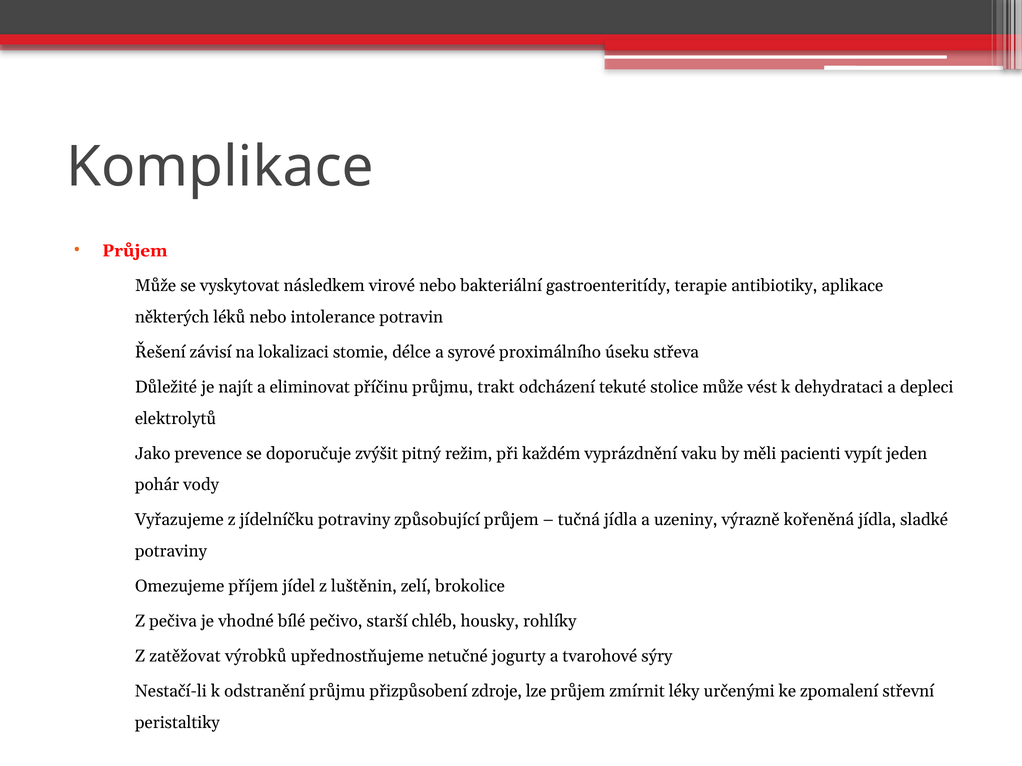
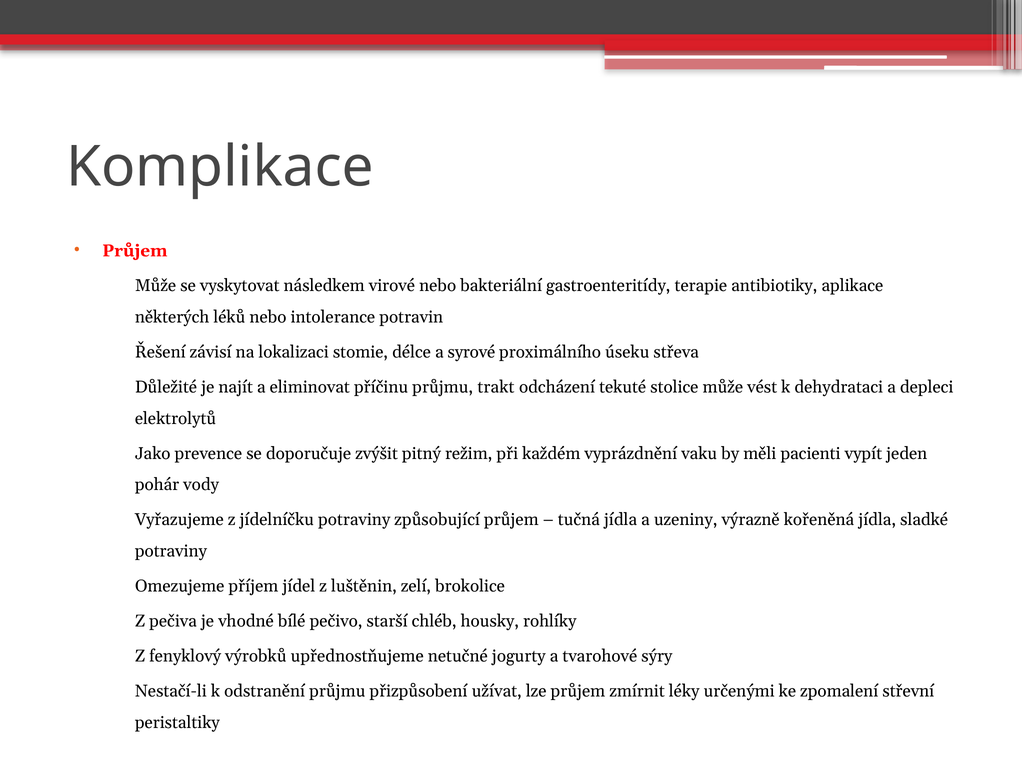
zatěžovat: zatěžovat -> fenyklový (185, 657)
zdroje: zdroje -> užívat (497, 692)
